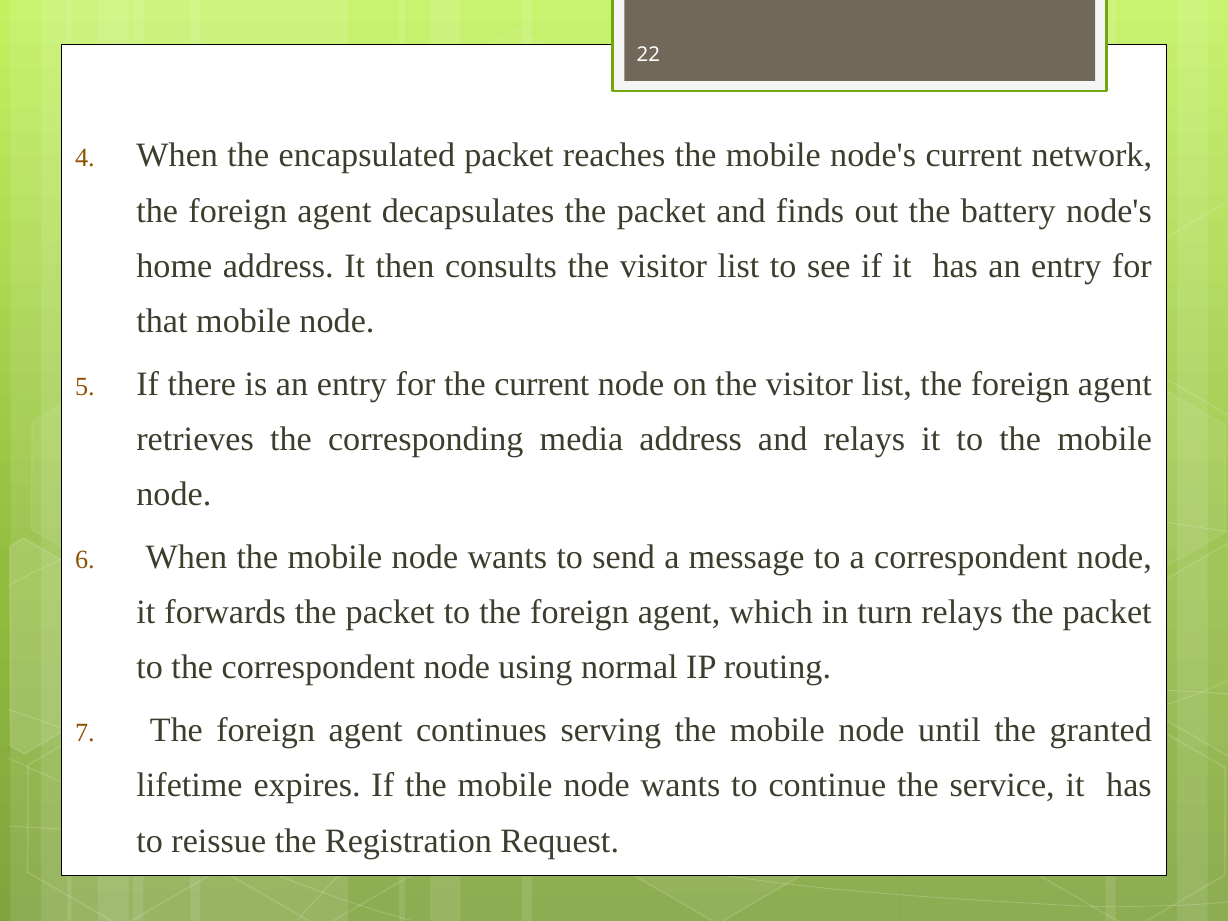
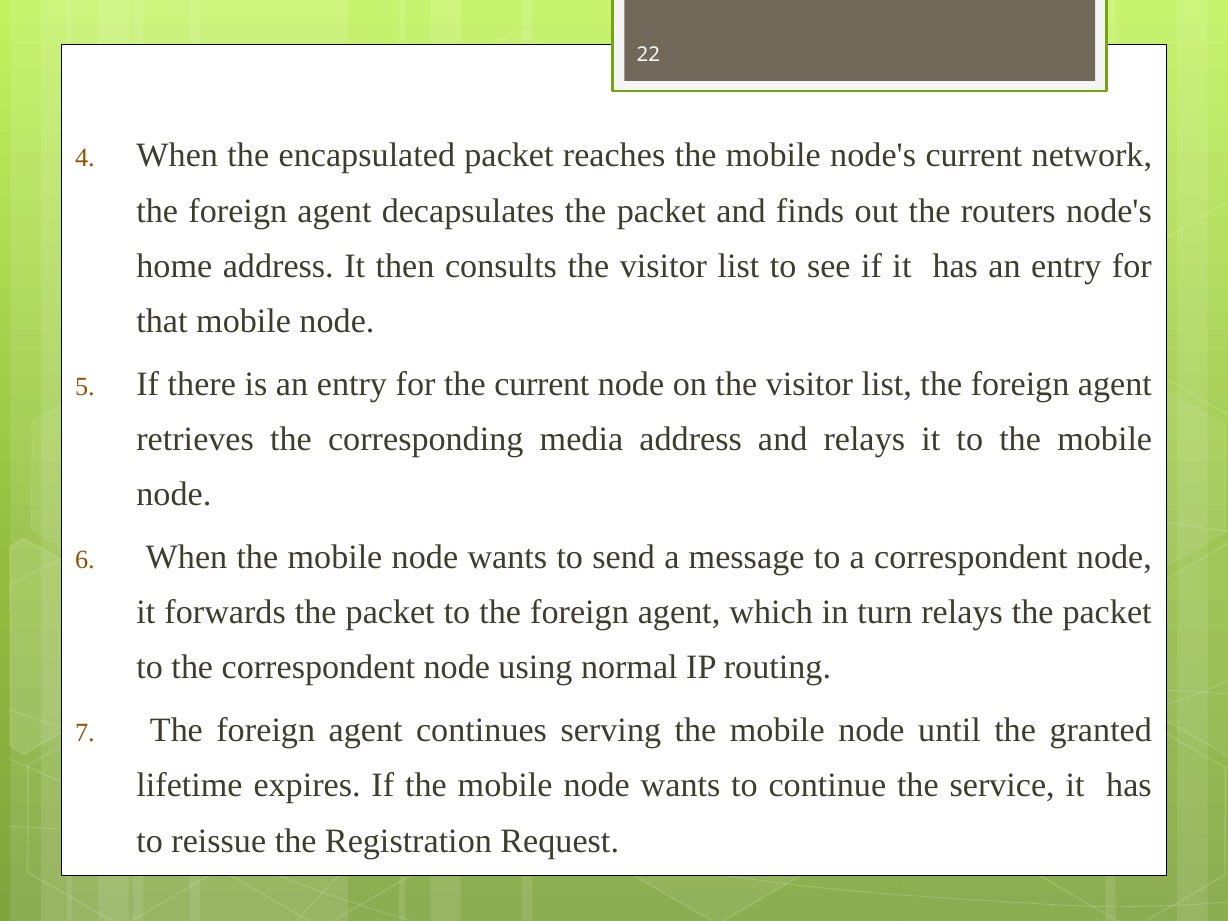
battery: battery -> routers (1008, 211)
